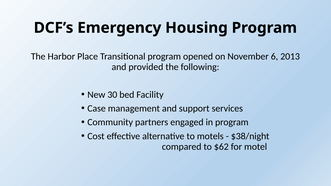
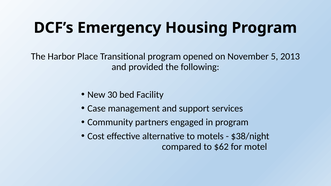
6: 6 -> 5 (275, 56)
